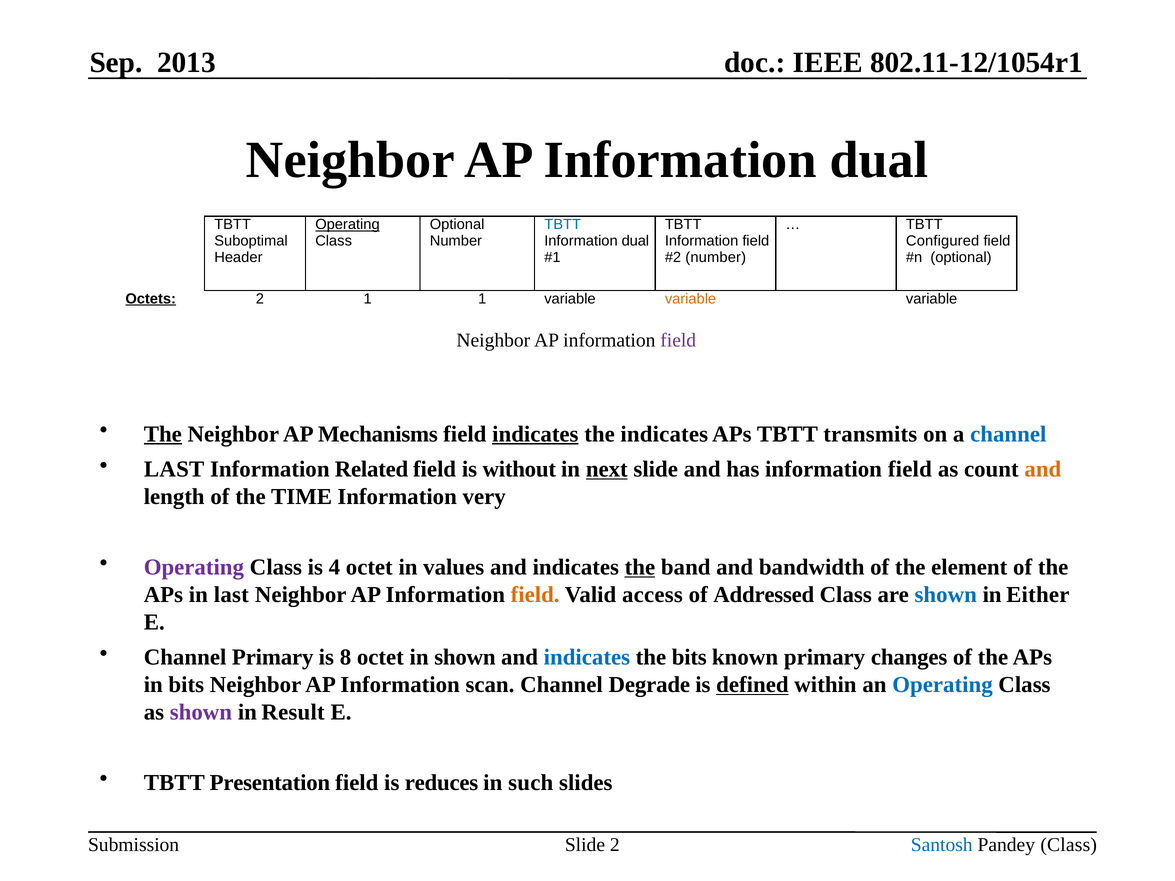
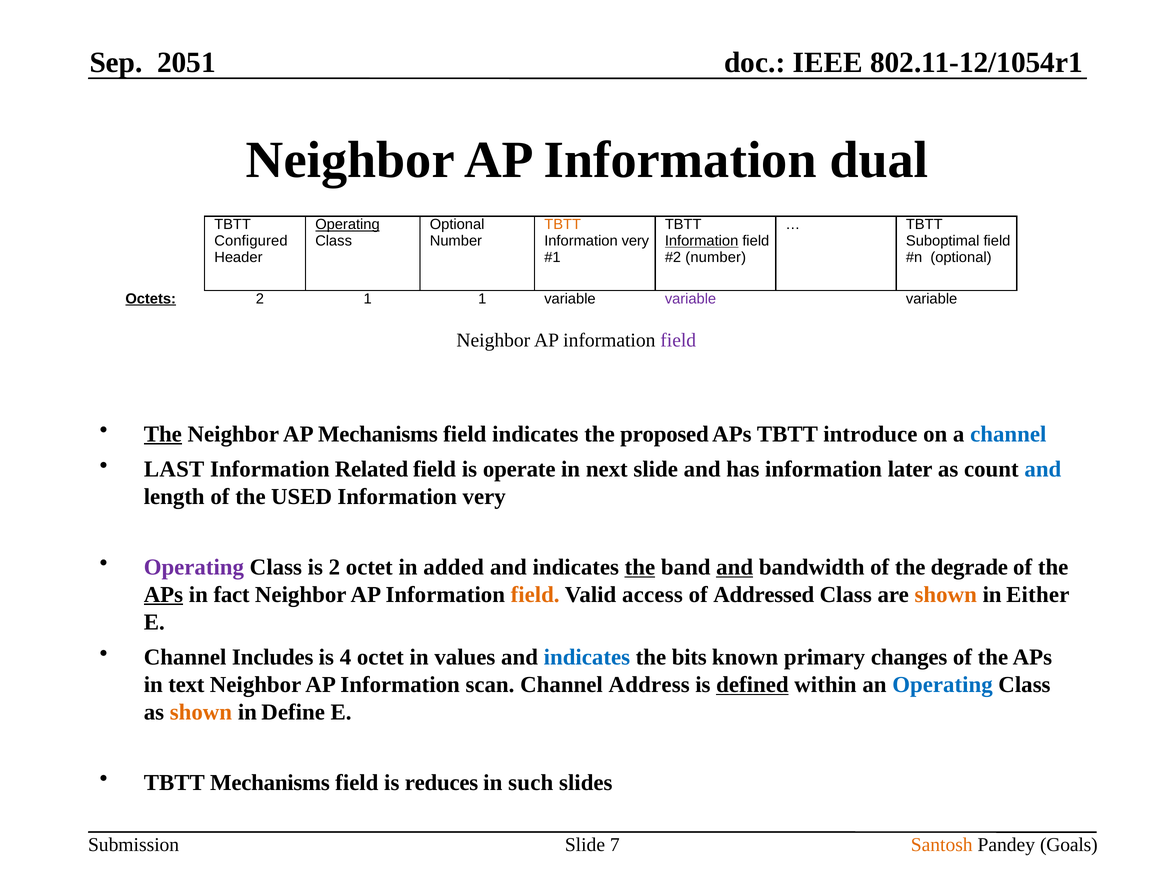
2013: 2013 -> 2051 (186, 63)
TBTT colour: blue -> orange (563, 225)
Suboptimal: Suboptimal -> Configured (251, 241)
dual: dual -> very (635, 241)
Information underline: none -> present (702, 241)
Configured: Configured -> Suboptimal (943, 241)
variable colour: orange -> purple (691, 299)
indicates underline: present -> none (535, 434)
the indicates: indicates -> proposed (664, 434)
transmits: transmits -> introduce (870, 434)
without: without -> operate (519, 469)
next underline: present -> none (607, 469)
has information field: field -> later (910, 469)
and colour: orange -> blue (1043, 469)
TIME: TIME -> USED (302, 497)
is 4: 4 -> 2 (334, 567)
values: values -> added (454, 567)
and underline: none -> present (735, 567)
element: element -> degrade (969, 567)
APs underline: none -> present (163, 595)
in last: last -> fact (232, 595)
shown colour: blue -> orange (946, 595)
Channel Primary: Primary -> Includes (273, 657)
8: 8 -> 4 (345, 657)
in shown: shown -> values (465, 657)
in bits: bits -> text (186, 685)
Degrade: Degrade -> Address (649, 685)
shown colour: purple -> orange (201, 712)
Result: Result -> Define (293, 712)
TBTT Presentation: Presentation -> Mechanisms (270, 783)
Santosh colour: blue -> orange (942, 845)
Pandey Class: Class -> Goals (1069, 845)
Slide 2: 2 -> 7 (615, 845)
